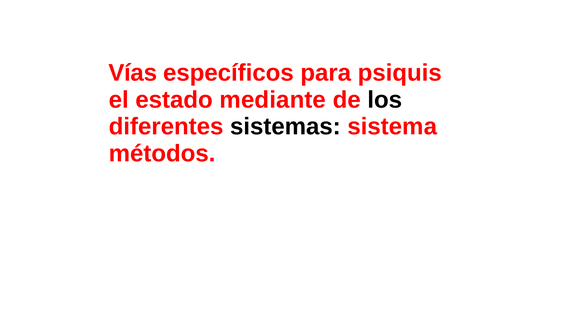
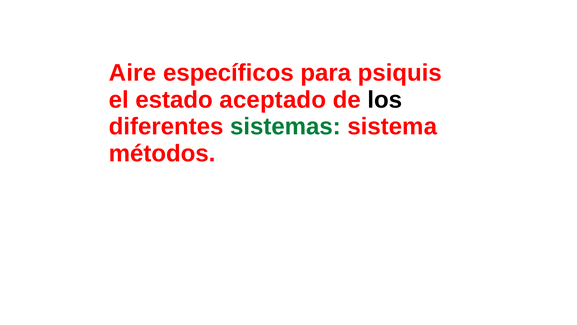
Vías: Vías -> Aire (133, 73)
mediante: mediante -> aceptado (273, 100)
sistemas colour: black -> green (286, 126)
